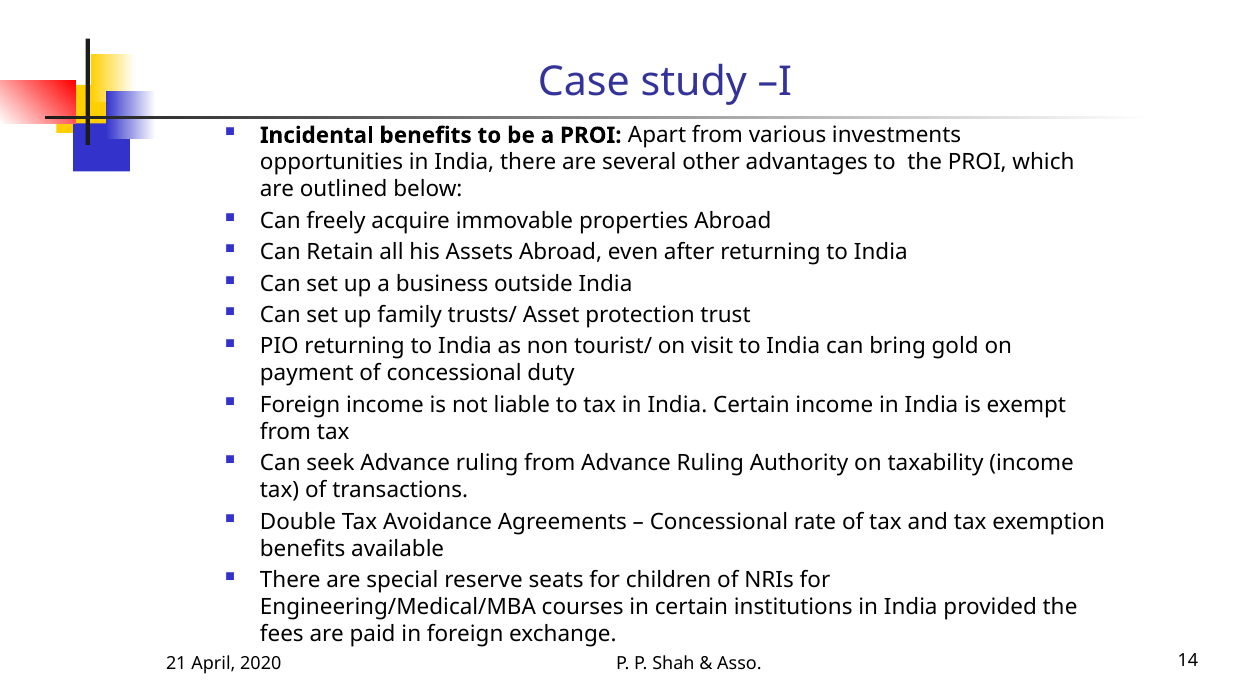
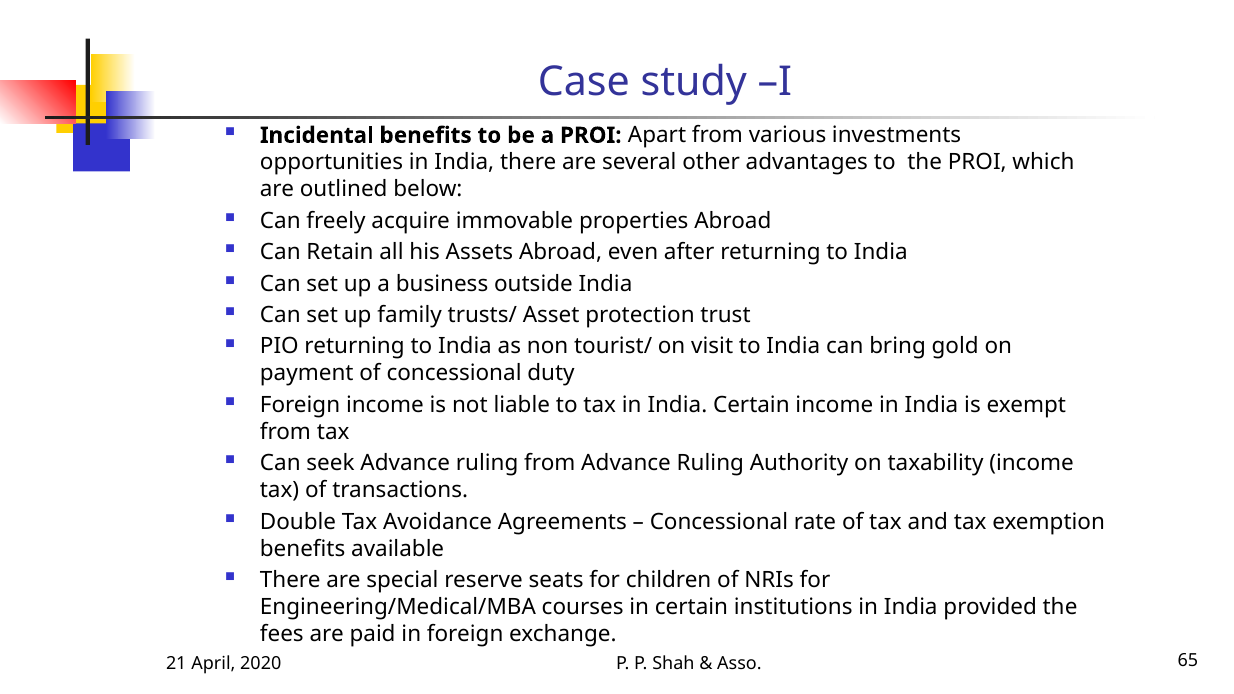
14: 14 -> 65 (1188, 661)
